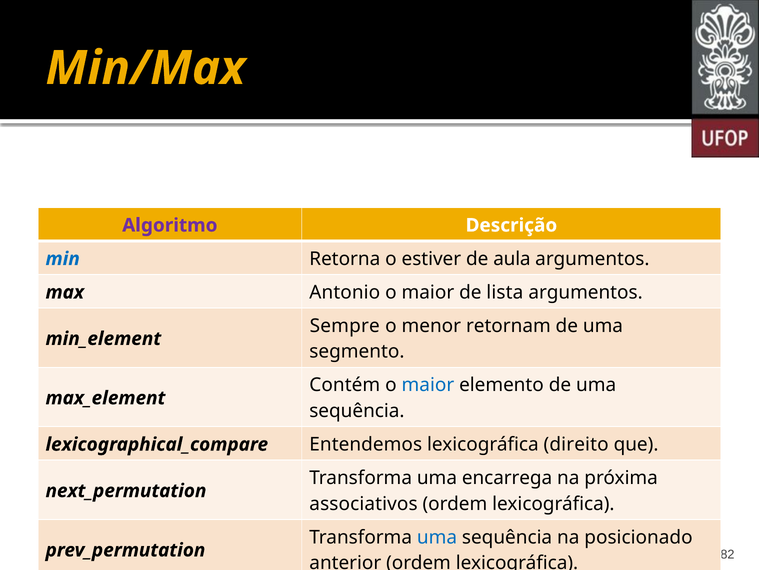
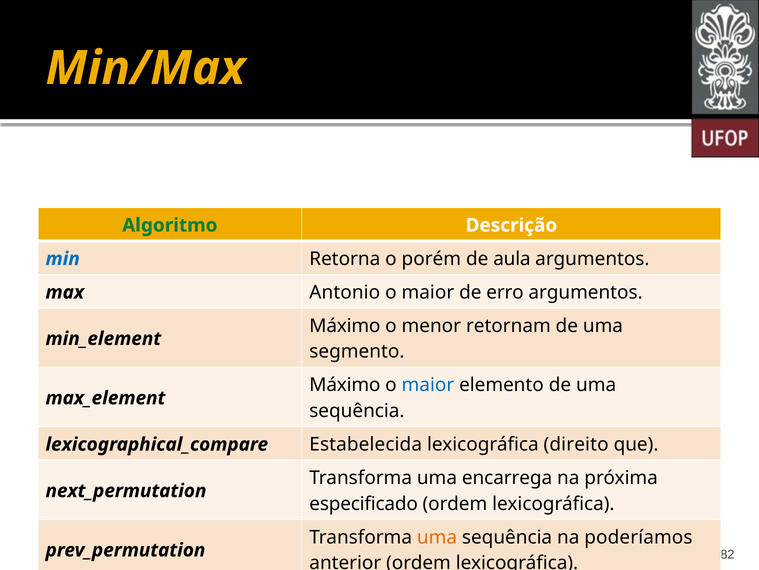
Algoritmo colour: purple -> green (170, 225)
estiver: estiver -> porém (431, 258)
lista: lista -> erro (505, 292)
Sempre: Sempre -> Máximo (345, 325)
Contém: Contém -> Máximo (345, 385)
Entendemos: Entendemos -> Estabelecida (366, 444)
associativos: associativos -> especificado (364, 503)
uma colour: blue -> orange (437, 537)
posicionado: posicionado -> poderíamos (638, 537)
